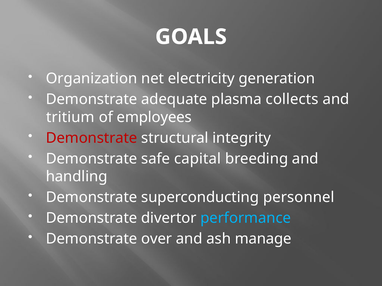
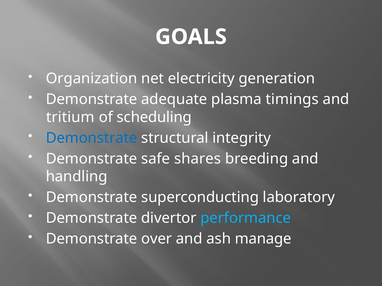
collects: collects -> timings (292, 99)
employees: employees -> scheduling (154, 117)
Demonstrate colour: red -> blue (92, 138)
capital: capital -> shares (198, 159)
personnel: personnel -> laboratory (299, 198)
